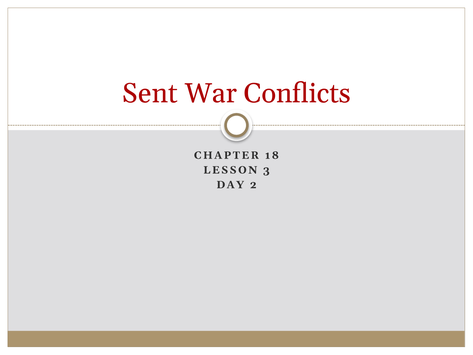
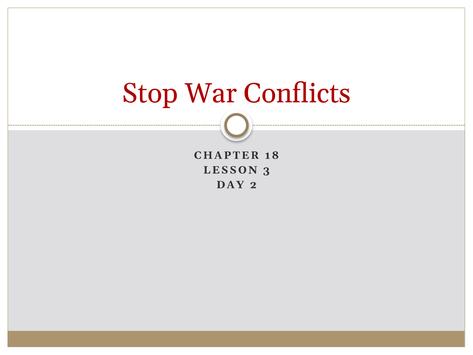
Sent: Sent -> Stop (150, 93)
